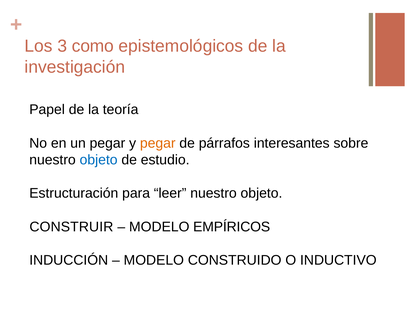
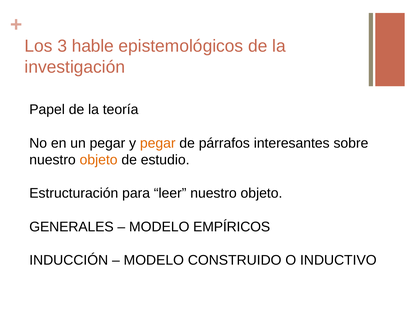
como: como -> hable (93, 46)
objeto colour: blue -> orange (99, 160)
CONSTRUIR: CONSTRUIR -> GENERALES (71, 226)
